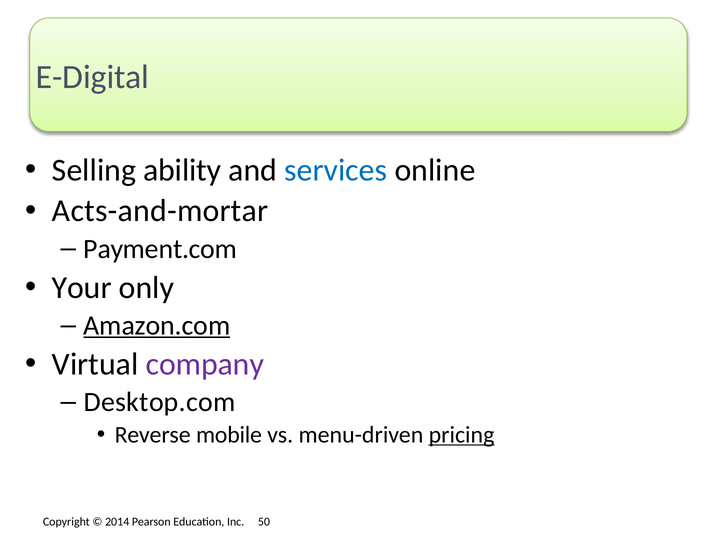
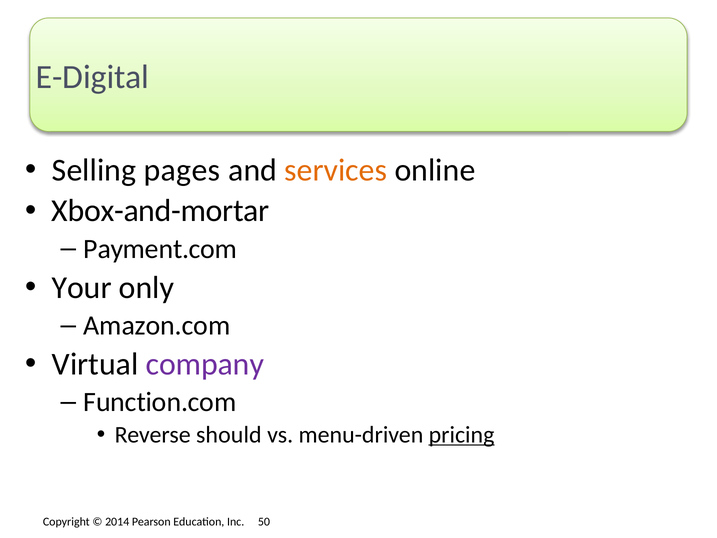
ability: ability -> pages (182, 170)
services colour: blue -> orange (336, 170)
Acts-and-mortar: Acts-and-mortar -> Xbox-and-mortar (160, 211)
Amazon.com underline: present -> none (157, 325)
Desktop.com: Desktop.com -> Function.com (160, 402)
mobile: mobile -> should (229, 435)
